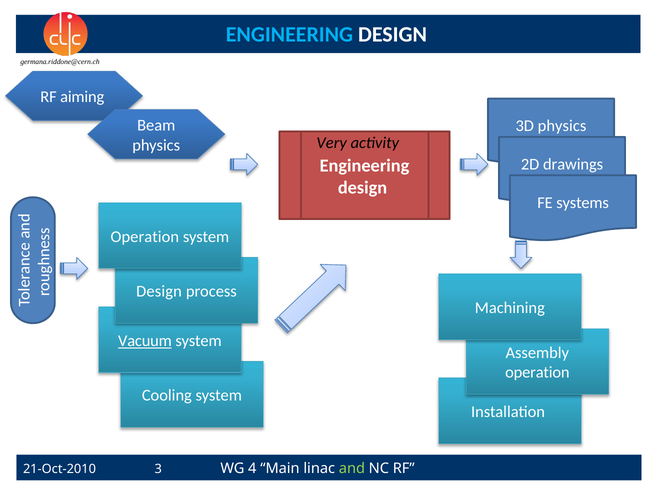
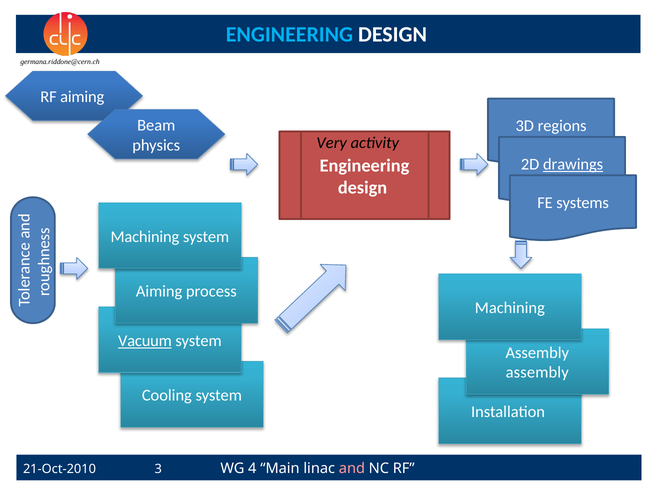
3D physics: physics -> regions (562, 126)
drawings underline: none -> present (573, 165)
Operation: Operation -> Machining (145, 237)
Design: Design -> Aiming (159, 292)
operation: operation -> assembly (537, 373)
and colour: light green -> pink (352, 469)
